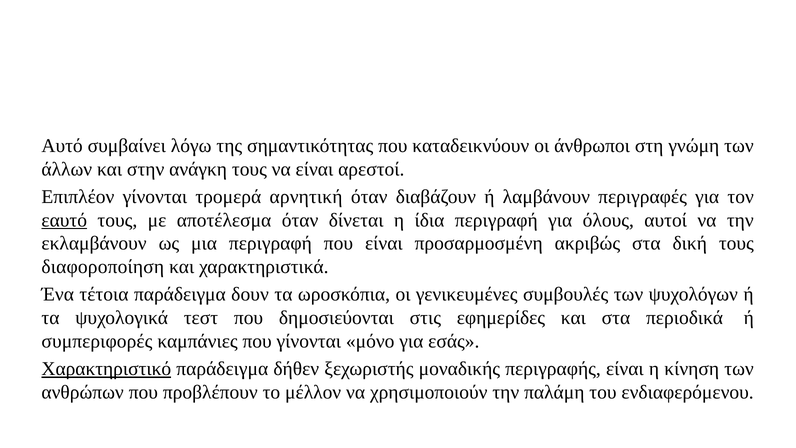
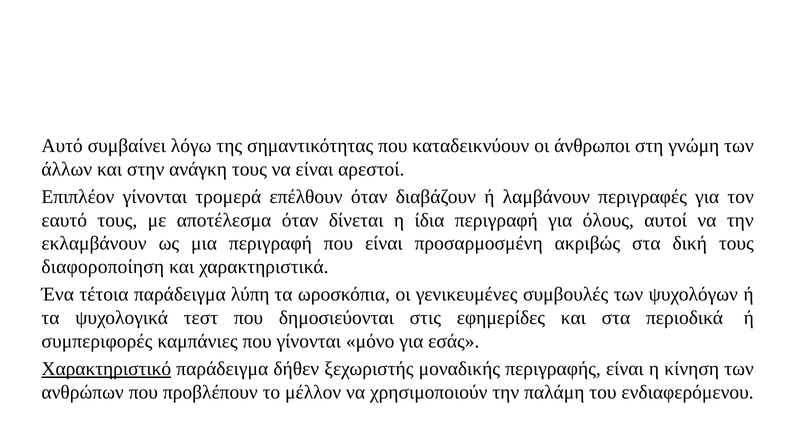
αρνητική: αρνητική -> επέλθουν (306, 197)
εαυτό underline: present -> none (64, 220)
δουν: δουν -> λύπη (250, 294)
